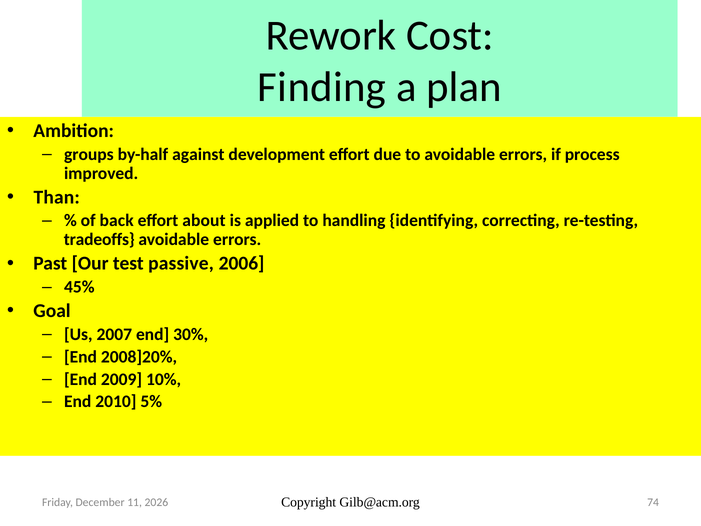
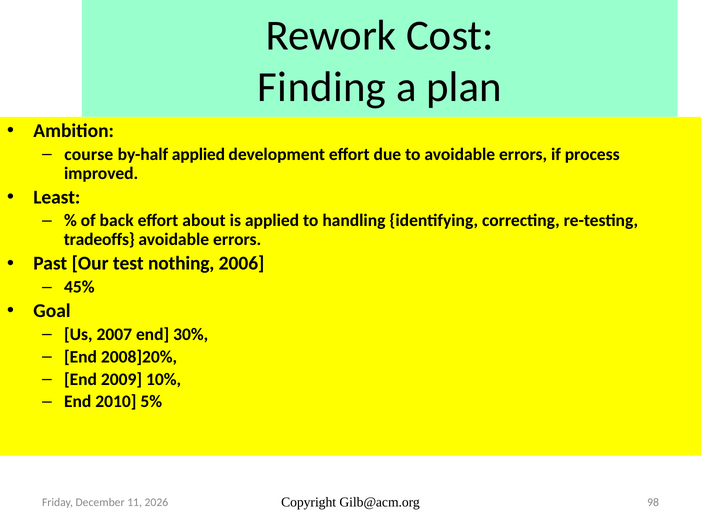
groups: groups -> course (89, 154)
by-half against: against -> applied (198, 154)
Than: Than -> Least (57, 197)
passive: passive -> nothing (181, 263)
74: 74 -> 98 (653, 502)
